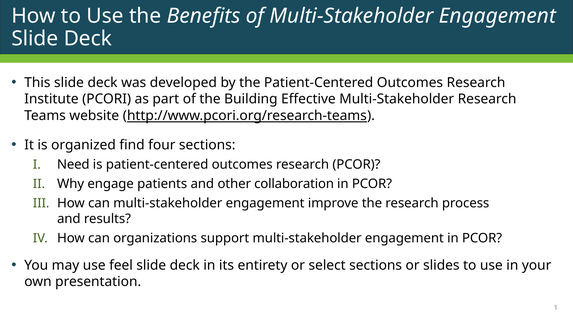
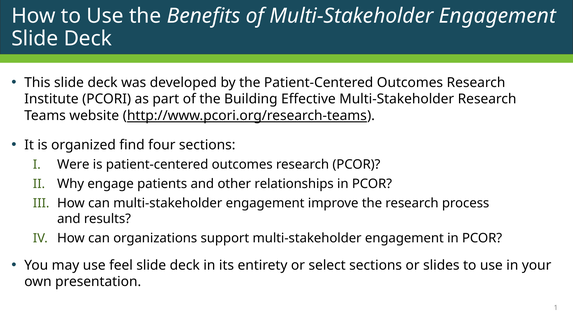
Need: Need -> Were (73, 165)
collaboration: collaboration -> relationships (294, 184)
